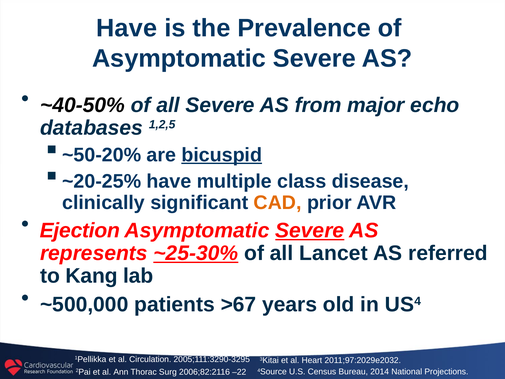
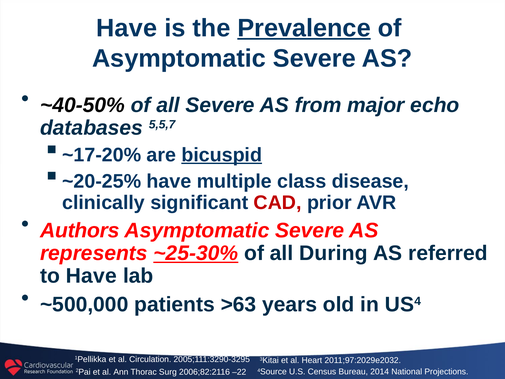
Prevalence underline: none -> present (304, 28)
1,2,5: 1,2,5 -> 5,5,7 (162, 125)
~50-20%: ~50-20% -> ~17-20% (102, 155)
CAD colour: orange -> red (278, 203)
Ejection: Ejection -> Authors (80, 230)
Severe underline: present -> none (310, 230)
Lancet: Lancet -> During (333, 253)
to Kang: Kang -> Have (91, 276)
>67: >67 -> >63 (239, 304)
